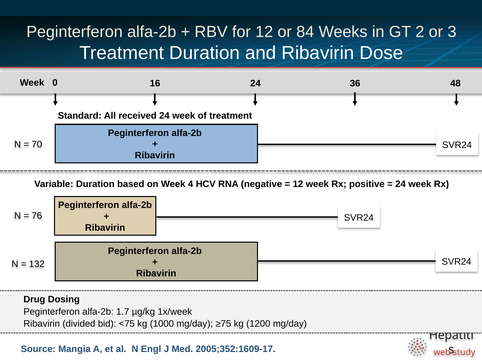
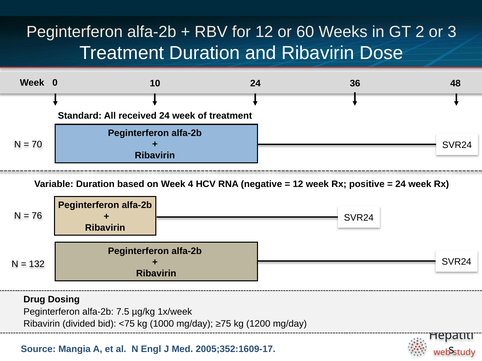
84: 84 -> 60 (305, 32)
16: 16 -> 10 (155, 83)
1.7: 1.7 -> 7.5 (123, 312)
